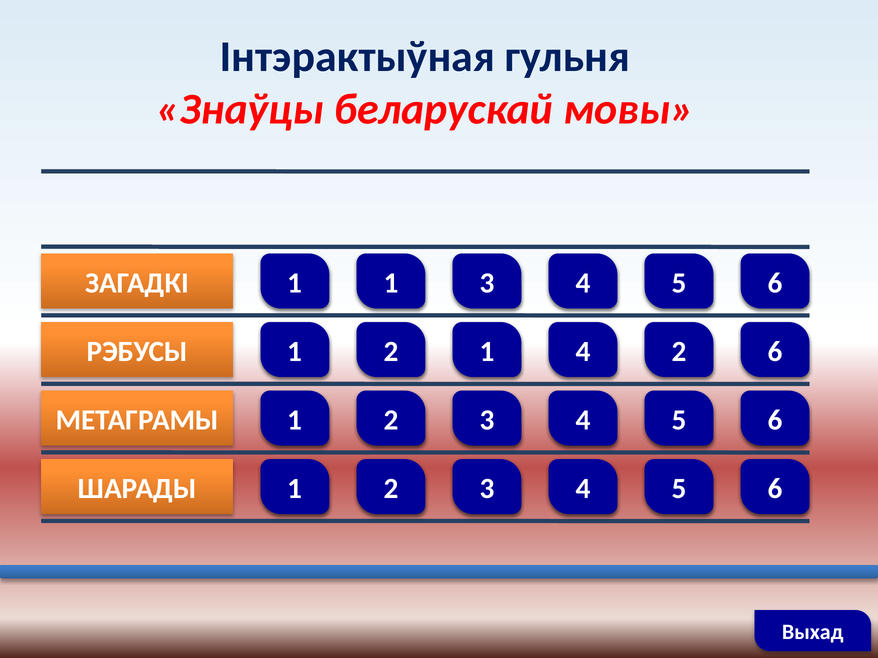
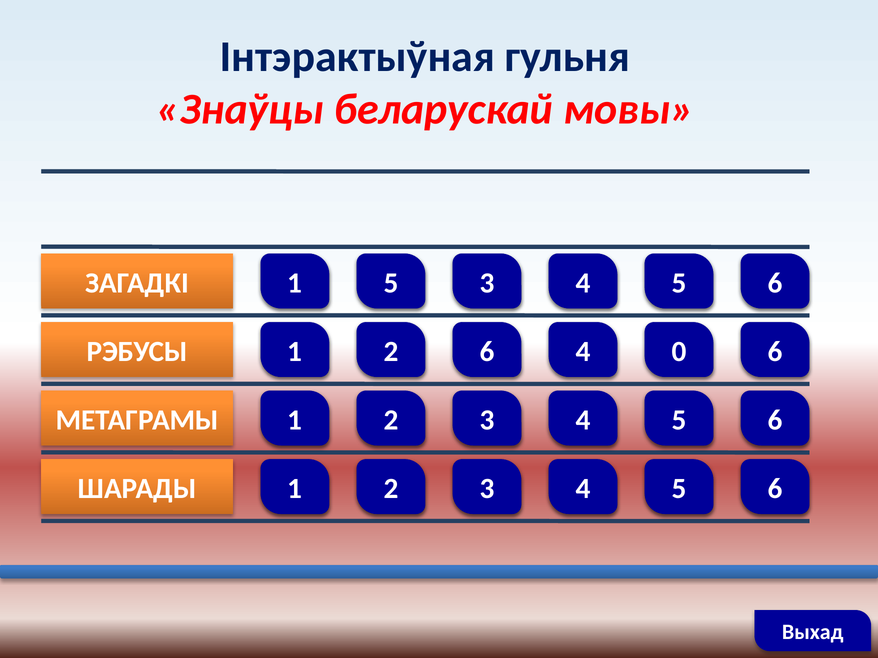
1 1: 1 -> 5 (391, 283)
2 1: 1 -> 6 (487, 352)
4 2: 2 -> 0 (679, 352)
